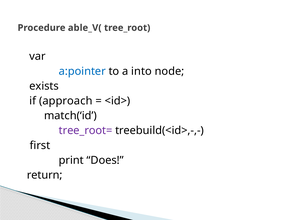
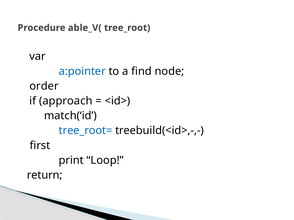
into: into -> find (141, 71)
exists: exists -> order (44, 86)
tree_root= colour: purple -> blue (86, 131)
Does: Does -> Loop (105, 161)
